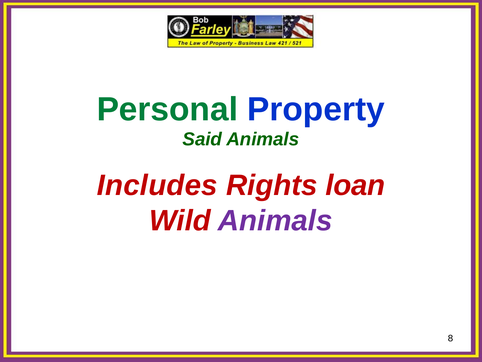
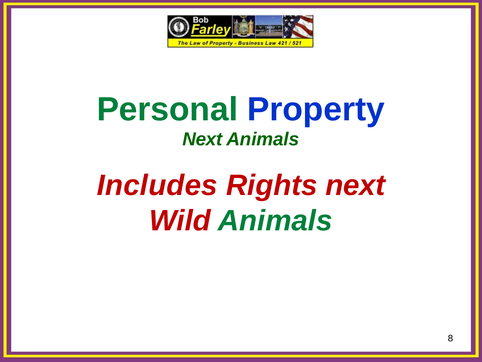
Said: Said -> Next (202, 139)
Rights loan: loan -> next (355, 185)
Animals colour: purple -> green (275, 221)
